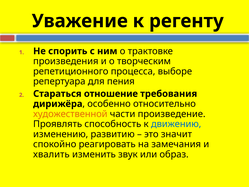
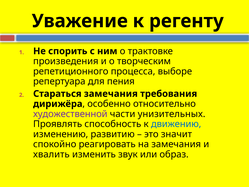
Стараться отношение: отношение -> замечания (111, 94)
художественной colour: orange -> purple (70, 114)
произведение: произведение -> унизительных (172, 114)
